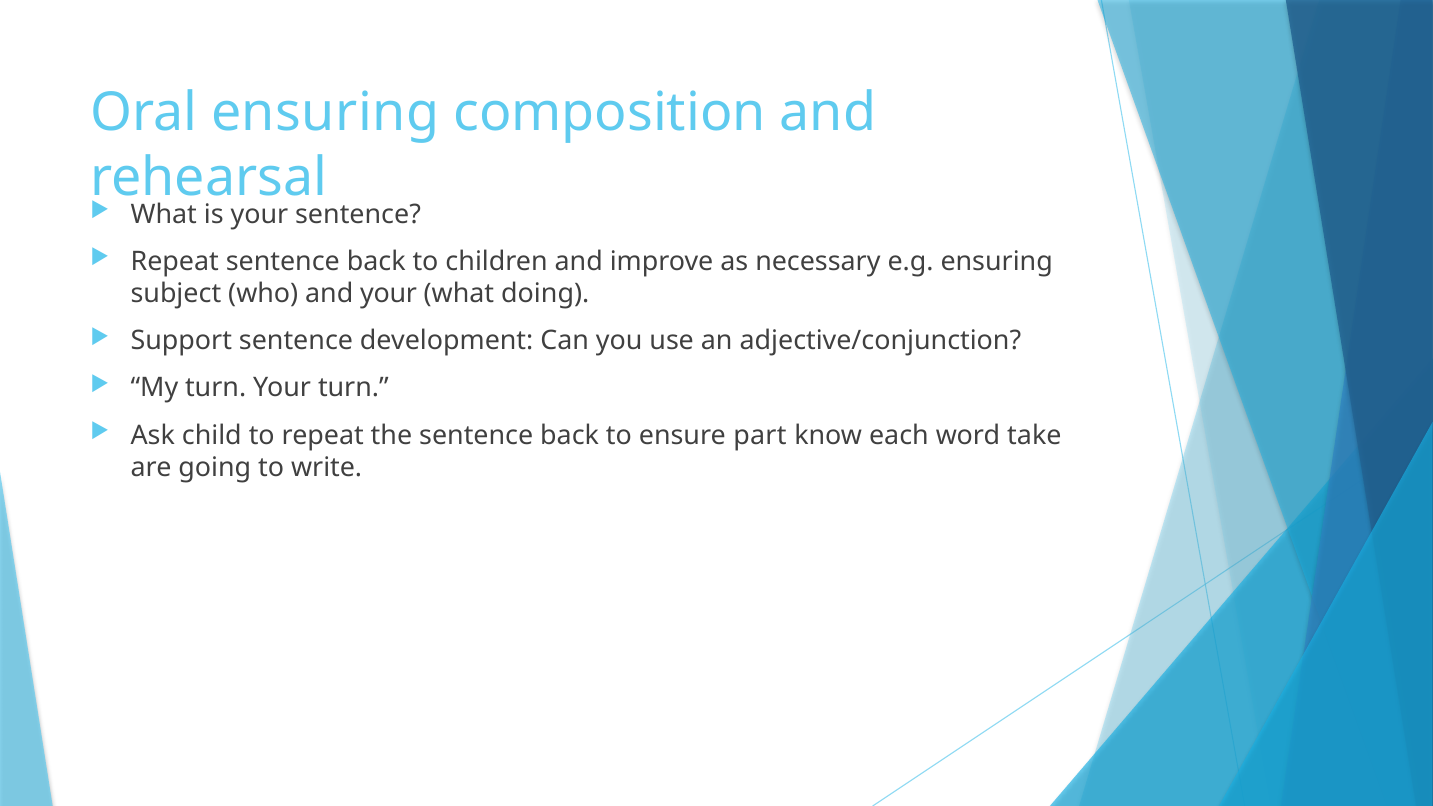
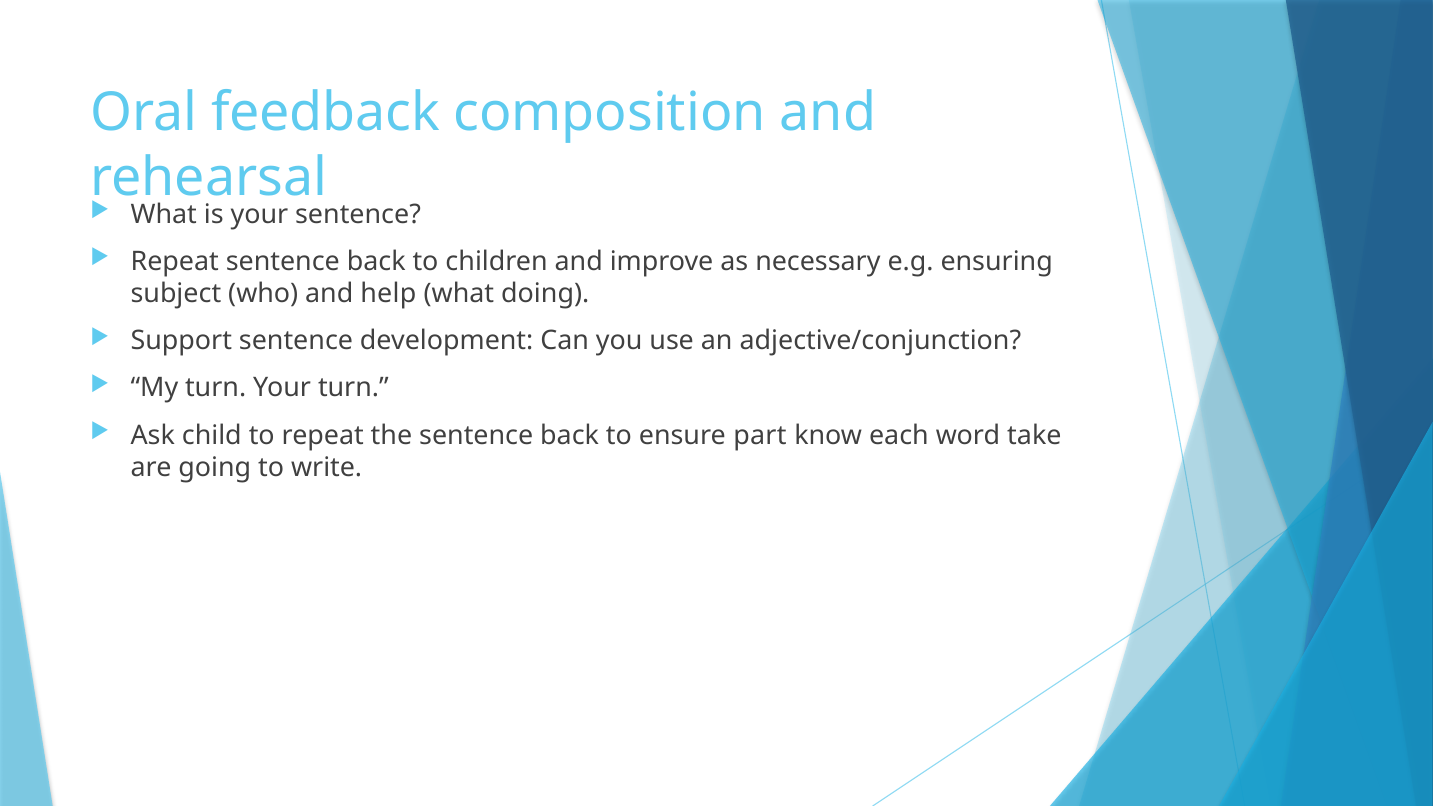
Oral ensuring: ensuring -> feedback (326, 113)
and your: your -> help (388, 294)
